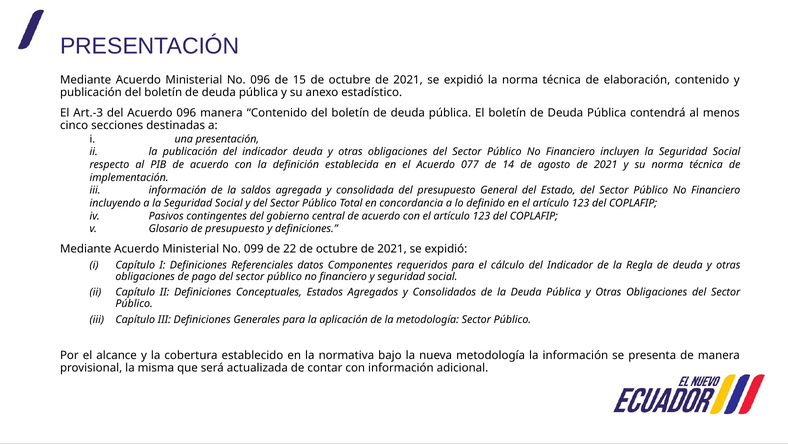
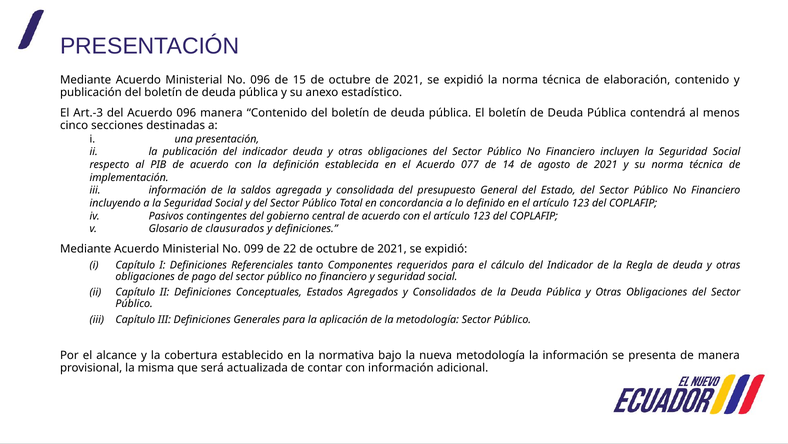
de presupuesto: presupuesto -> clausurados (235, 229)
datos: datos -> tanto (310, 265)
